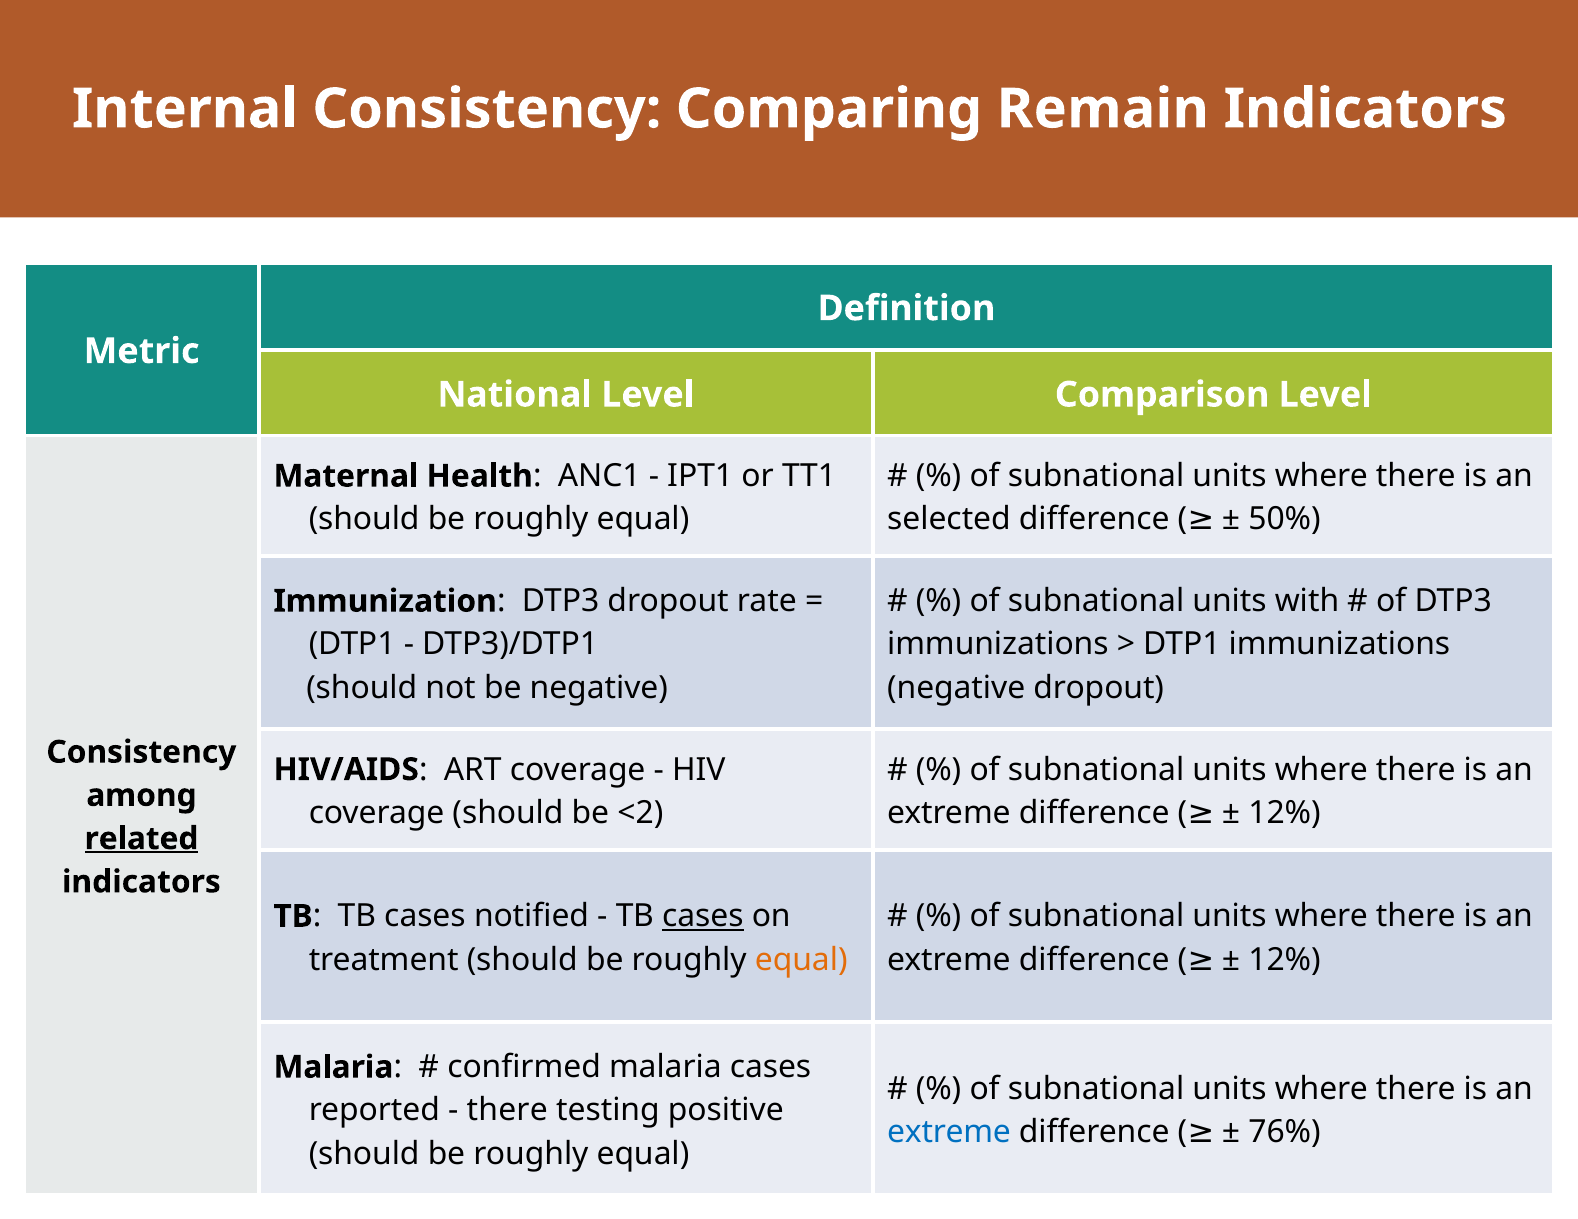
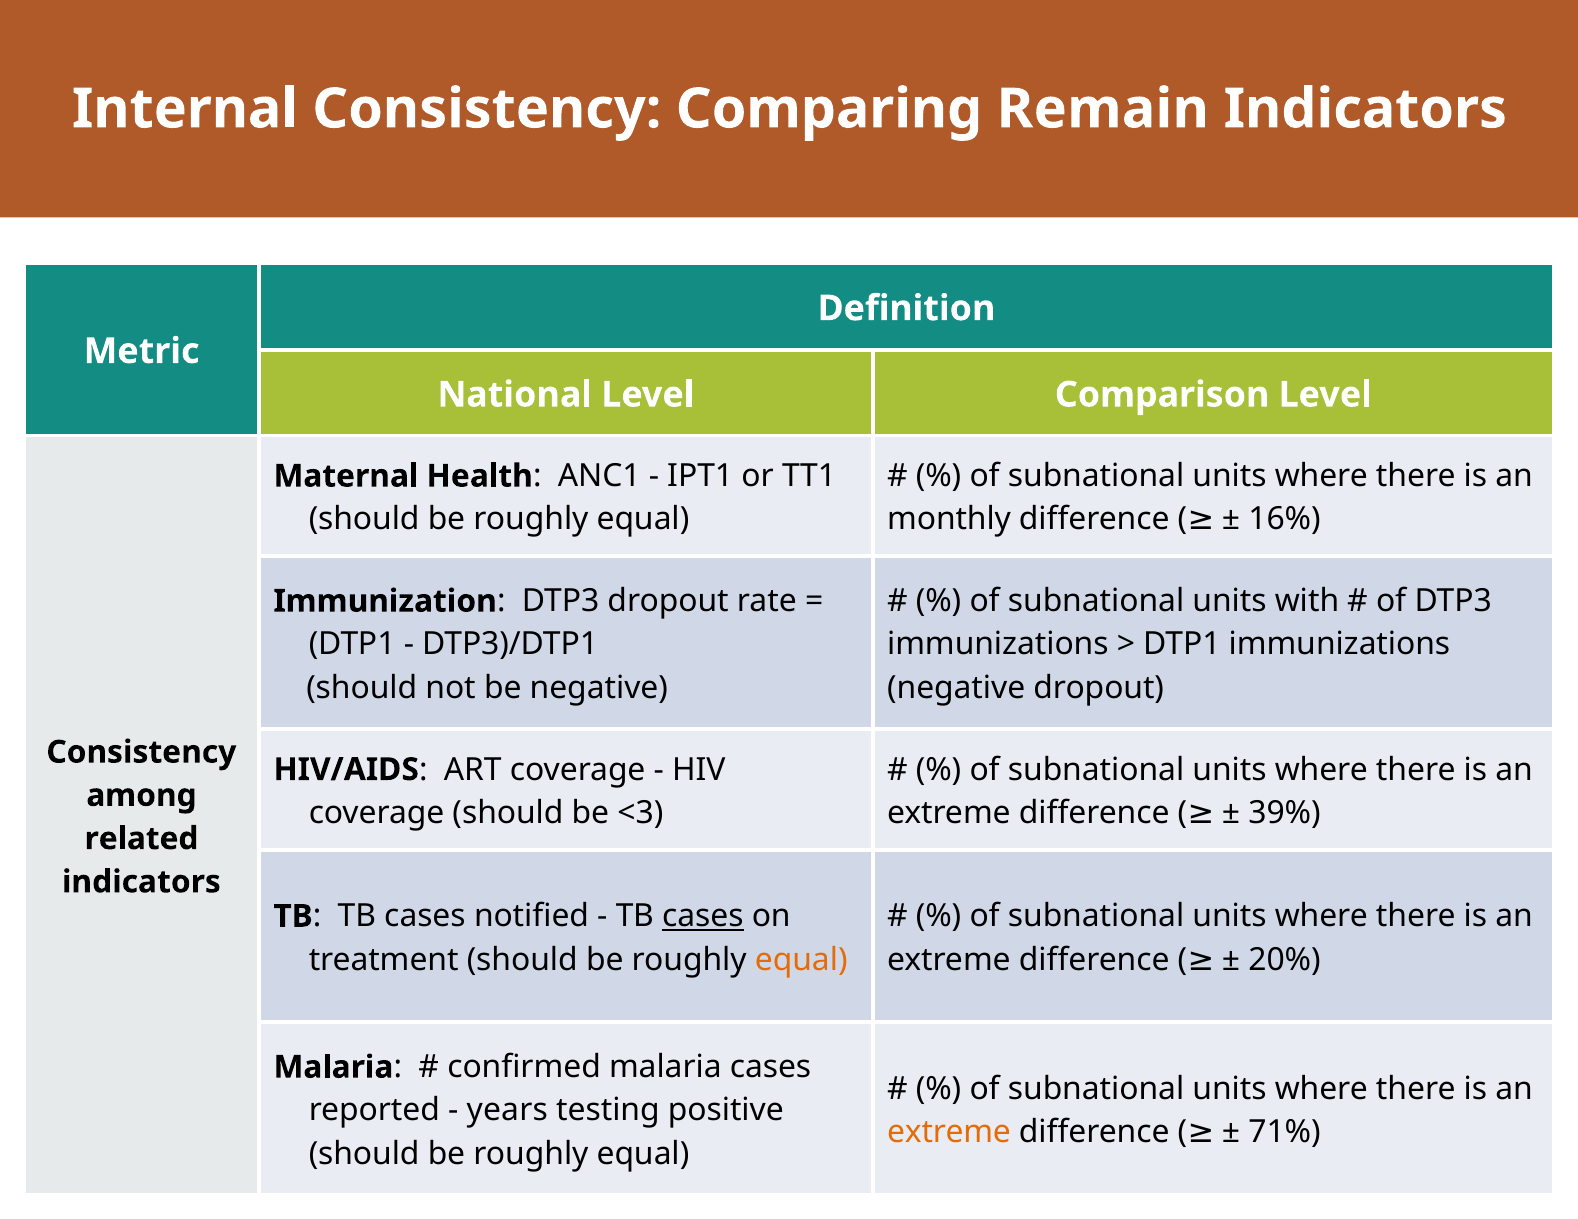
selected: selected -> monthly (949, 520)
50%: 50% -> 16% (1285, 520)
<2: <2 -> <3 (640, 813)
12%: 12% -> 39% (1285, 813)
related underline: present -> none (142, 839)
12%: 12% -> 20% (1285, 960)
there: there -> years (507, 1111)
extreme colour: blue -> orange (949, 1132)
76%: 76% -> 71% (1285, 1132)
